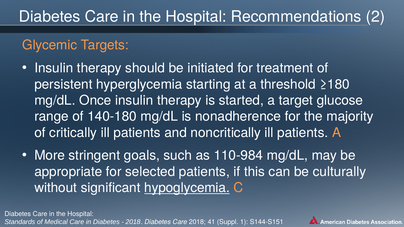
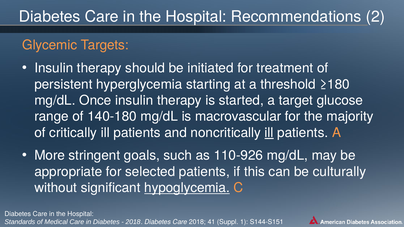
nonadherence: nonadherence -> macrovascular (238, 117)
ill underline: none -> present (269, 133)
110-984: 110-984 -> 110-926 (238, 156)
